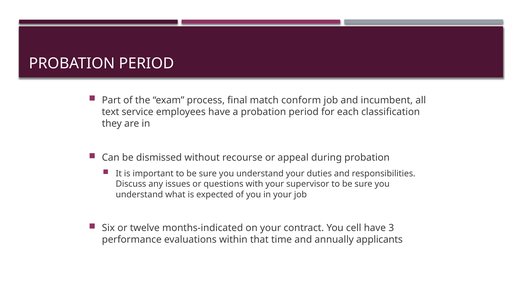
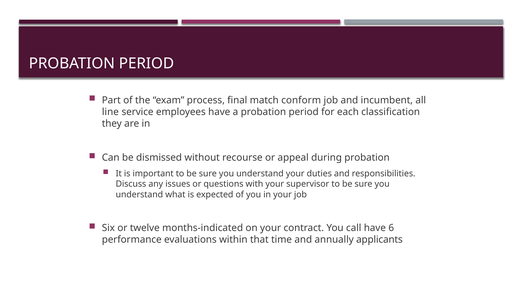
text: text -> line (110, 112)
cell: cell -> call (354, 228)
3: 3 -> 6 (391, 228)
